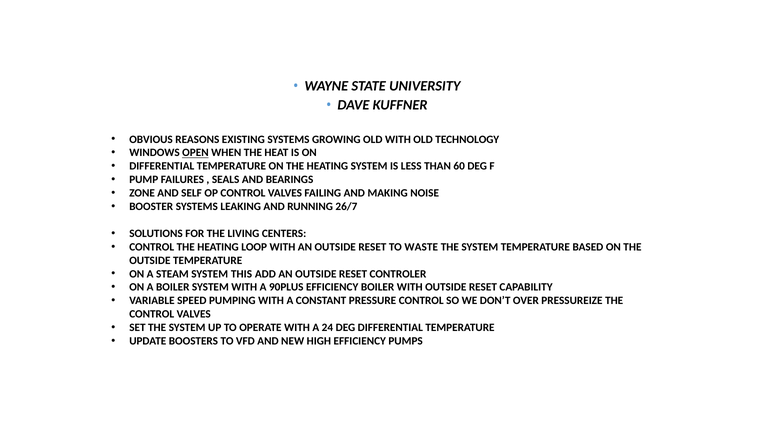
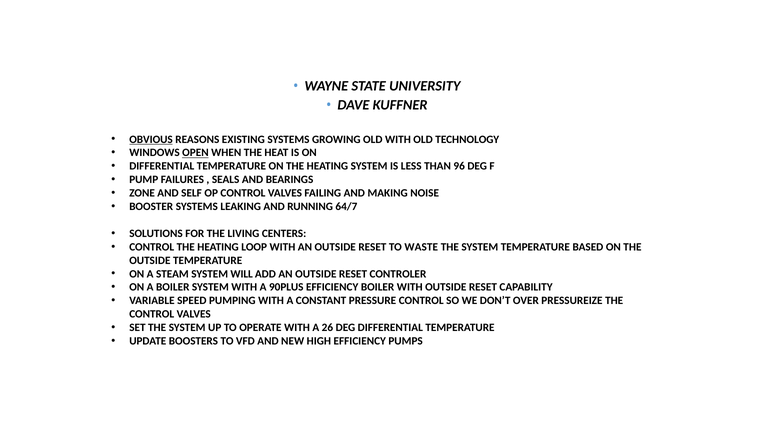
OBVIOUS underline: none -> present (151, 139)
60: 60 -> 96 (459, 166)
26/7: 26/7 -> 64/7 (346, 207)
THIS: THIS -> WILL (242, 274)
24: 24 -> 26 (327, 328)
